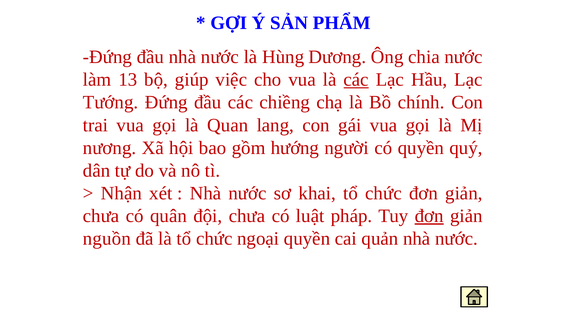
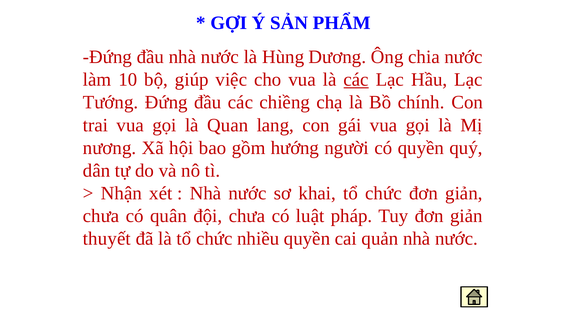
13: 13 -> 10 (128, 80)
đơn underline: present -> none (429, 216)
nguồn: nguồn -> thuyết (107, 238)
ngoại: ngoại -> nhiều (258, 238)
